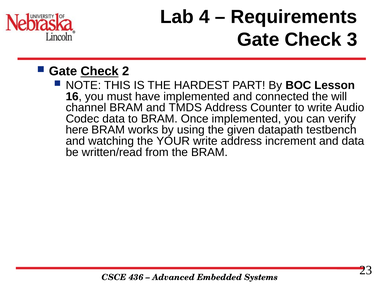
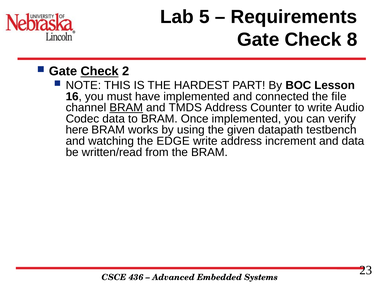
4: 4 -> 5 (204, 17)
3: 3 -> 8 (352, 40)
will: will -> file (339, 96)
BRAM underline: none -> present (126, 108)
YOUR: YOUR -> EDGE (173, 141)
